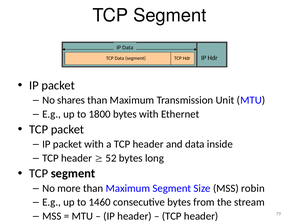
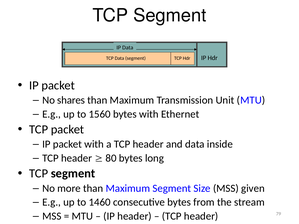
1800: 1800 -> 1560 (100, 114)
52: 52 -> 80 (111, 158)
robin: robin -> given (253, 188)
